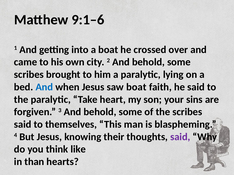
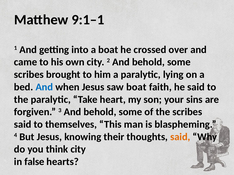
9:1–6: 9:1–6 -> 9:1–1 (88, 20)
said colour: purple -> orange (180, 137)
think like: like -> city (78, 150)
than: than -> false (34, 162)
